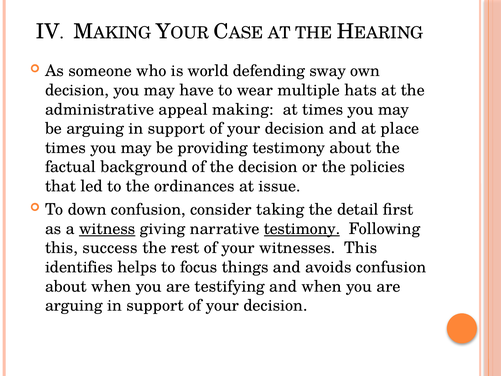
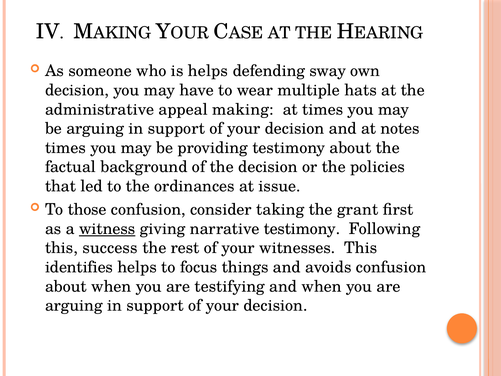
is world: world -> helps (208, 71)
place: place -> notes (400, 129)
down: down -> those (87, 209)
detail: detail -> grant (358, 209)
testimony underline: present -> none (302, 229)
